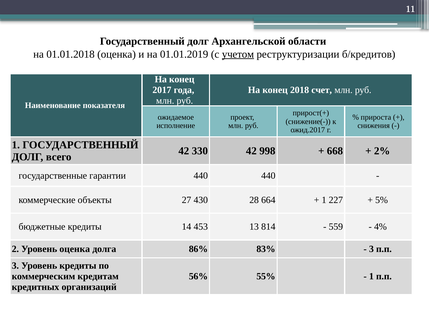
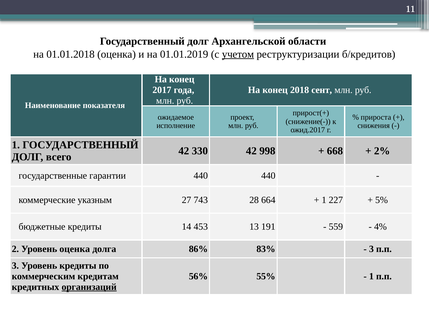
счет: счет -> сент (322, 90)
объекты: объекты -> указным (95, 200)
430: 430 -> 743 (201, 200)
814: 814 -> 191 (268, 227)
организаций underline: none -> present (89, 287)
